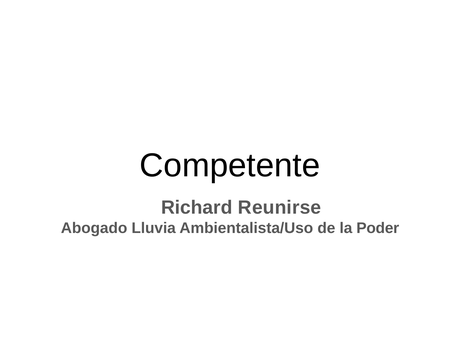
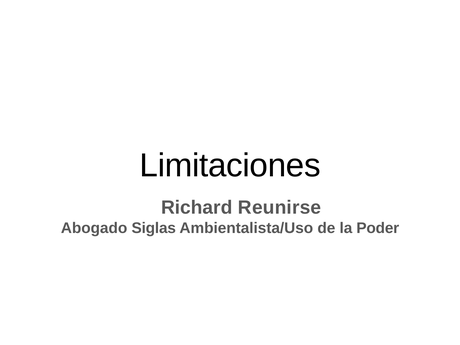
Competente: Competente -> Limitaciones (230, 165)
Lluvia: Lluvia -> Siglas (154, 228)
